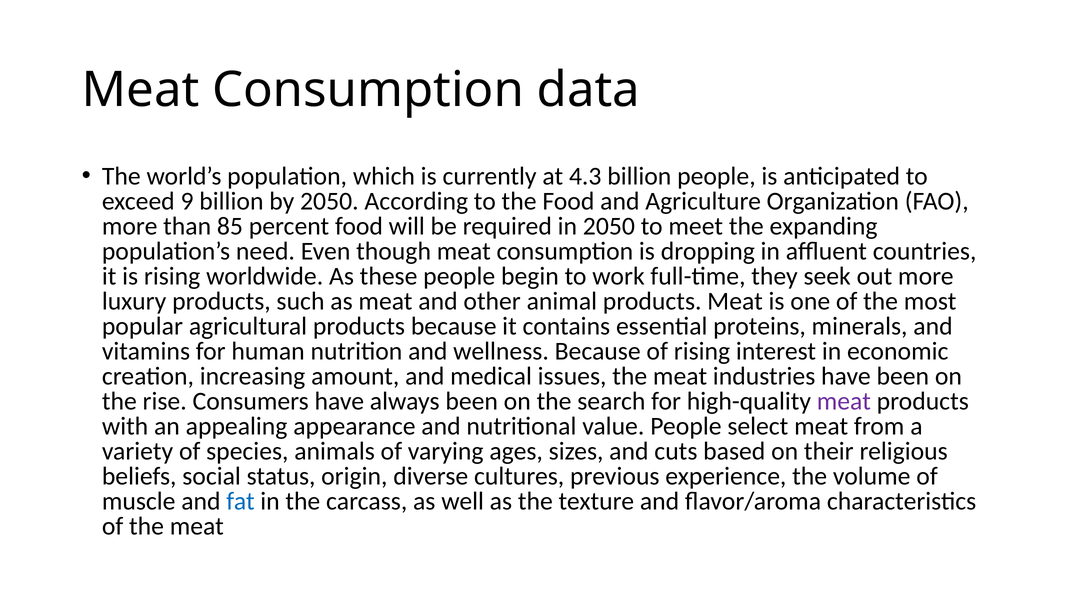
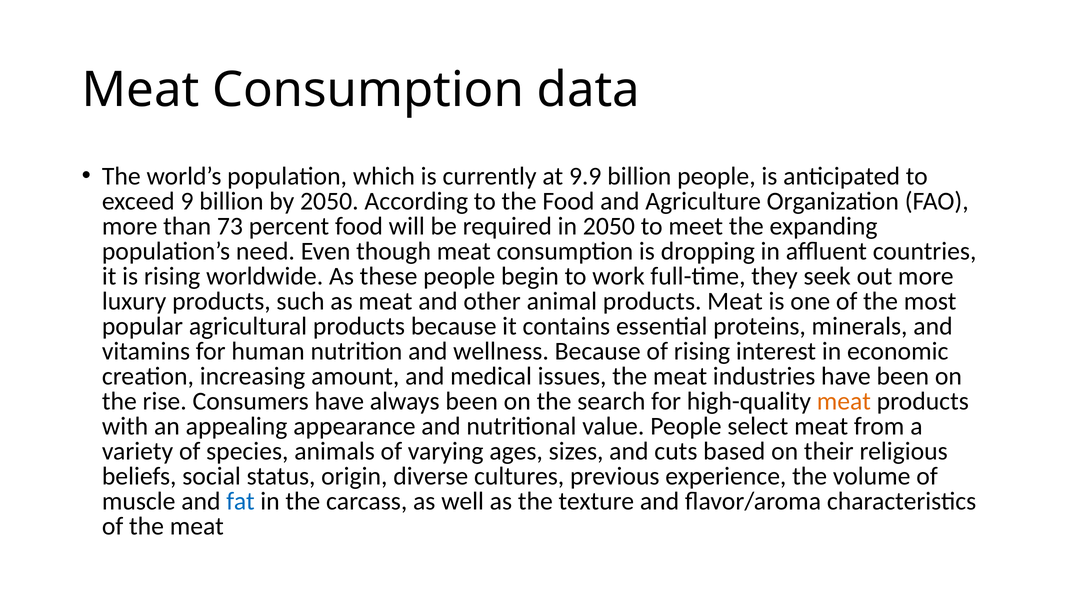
4.3: 4.3 -> 9.9 (585, 176)
85: 85 -> 73 (230, 226)
meat colour: purple -> orange (844, 401)
